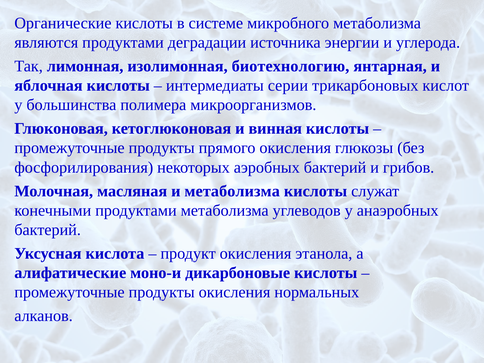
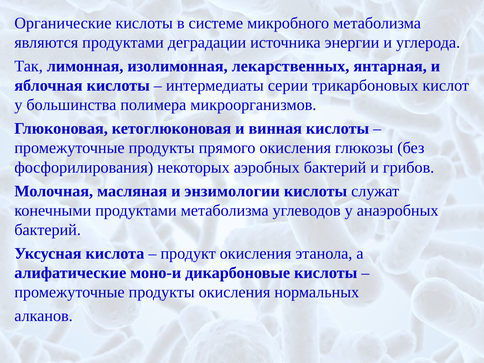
биотехнологию: биотехнологию -> лекарственных (291, 66)
и метаболизма: метаболизма -> энзимологии (232, 191)
